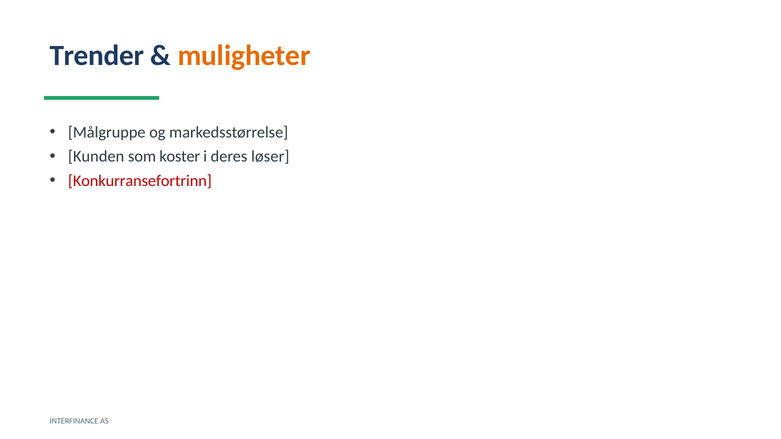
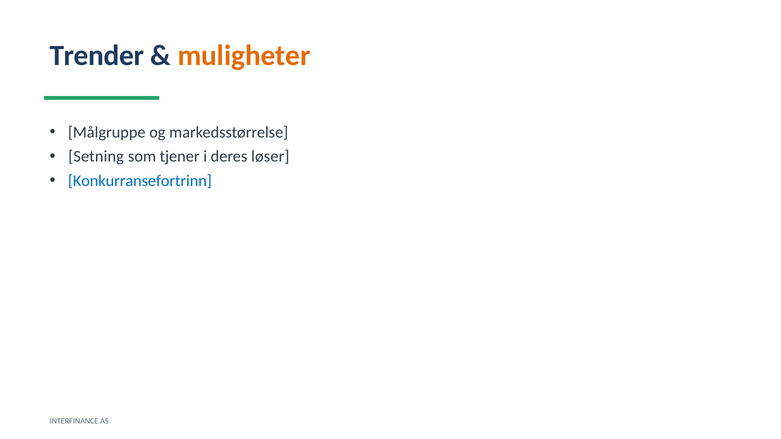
Kunden: Kunden -> Setning (96, 157)
koster: koster -> tjener (180, 157)
Konkurransefortrinn colour: red -> blue (140, 181)
